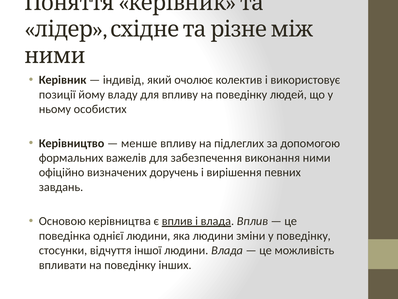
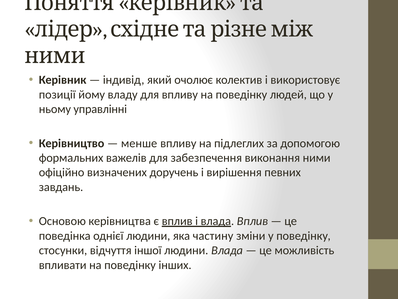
особистих: особистих -> управлінні (100, 109)
яка людини: людини -> частину (213, 235)
